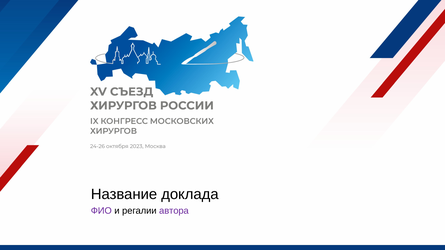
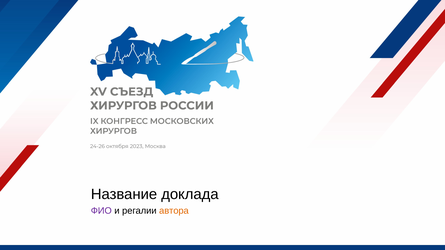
автора colour: purple -> orange (174, 211)
